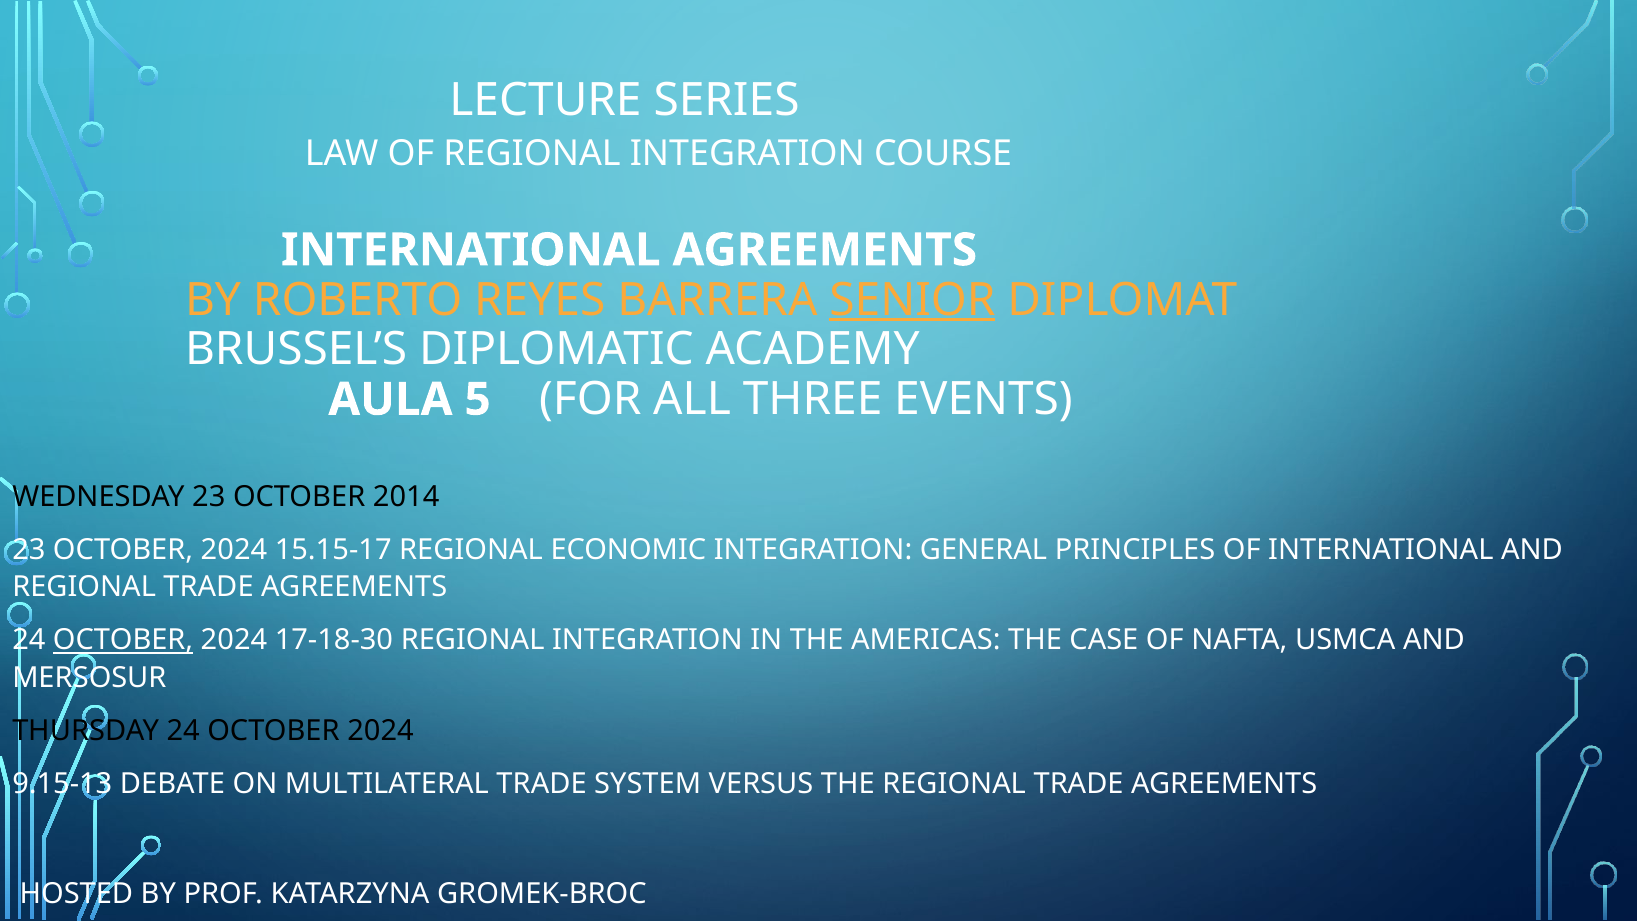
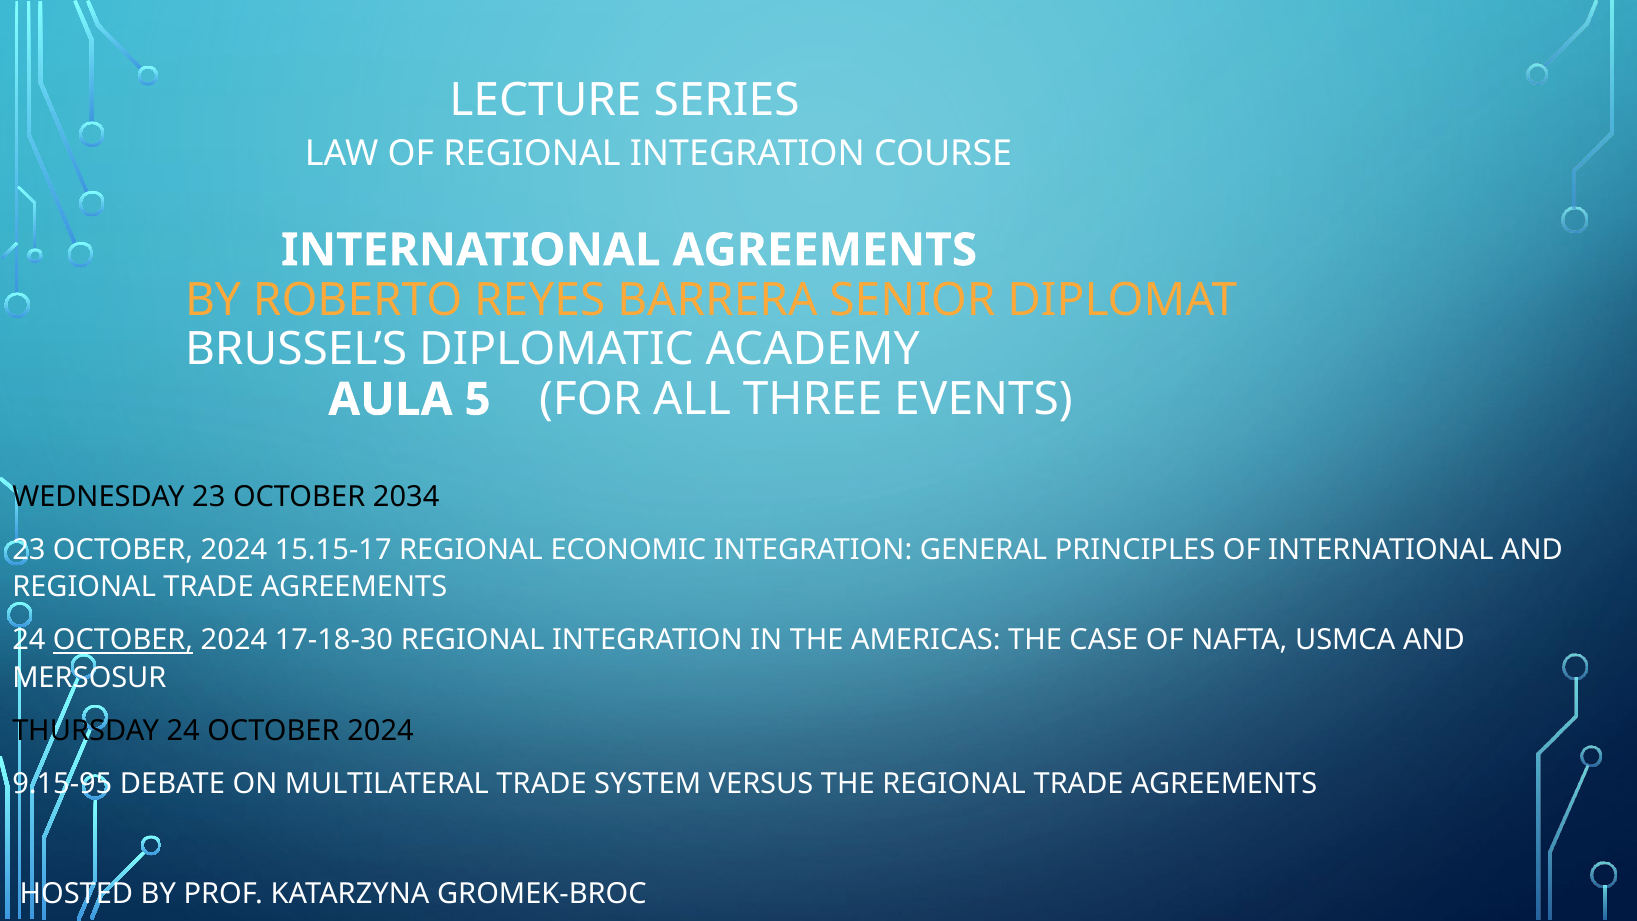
SENIOR underline: present -> none (912, 300)
2014: 2014 -> 2034 (406, 497)
9.15-13: 9.15-13 -> 9.15-95 (62, 783)
